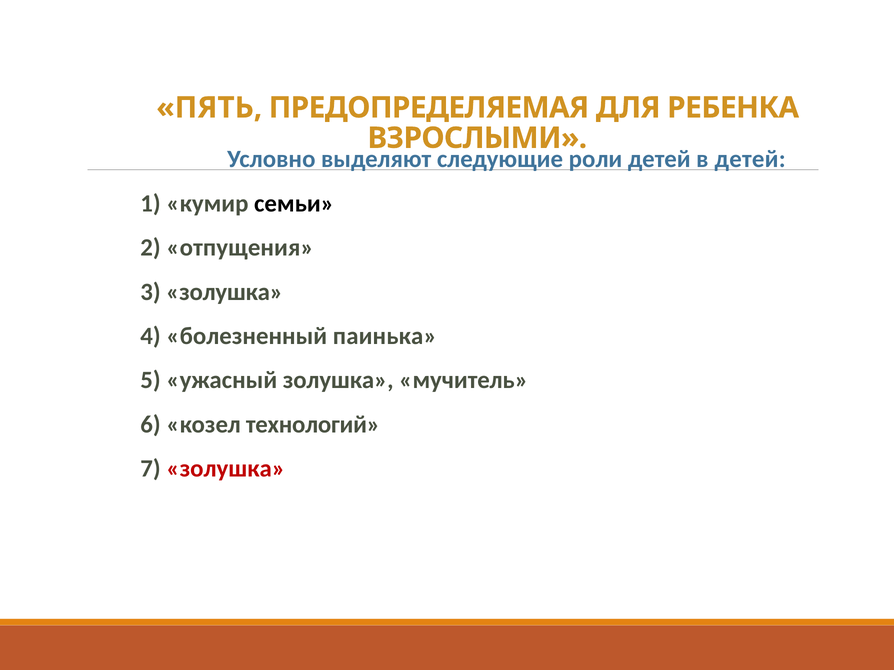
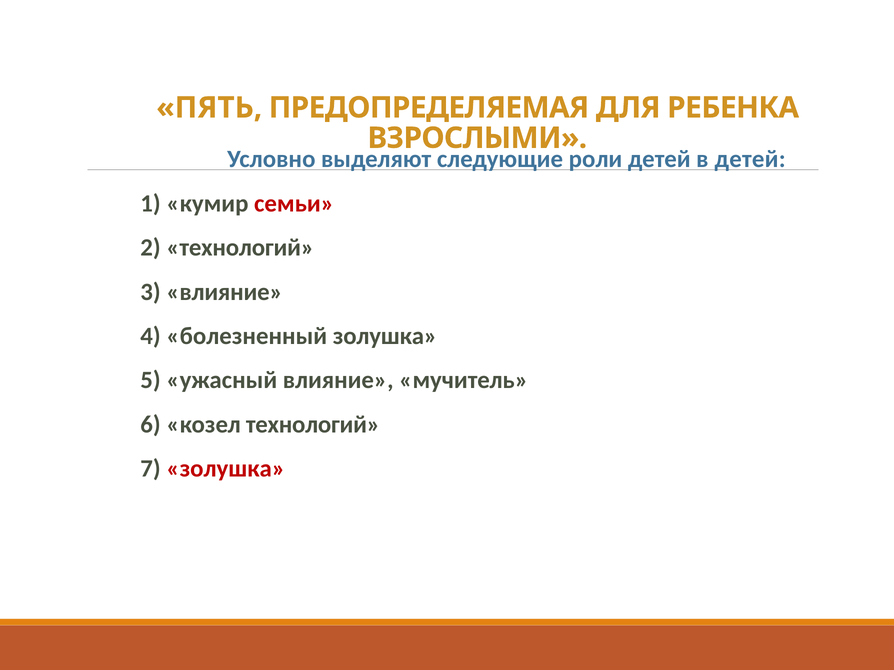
семьи colour: black -> red (294, 204)
2 отпущения: отпущения -> технологий (240, 248)
3 золушка: золушка -> влияние (225, 292)
болезненный паинька: паинька -> золушка (385, 336)
ужасный золушка: золушка -> влияние (338, 381)
